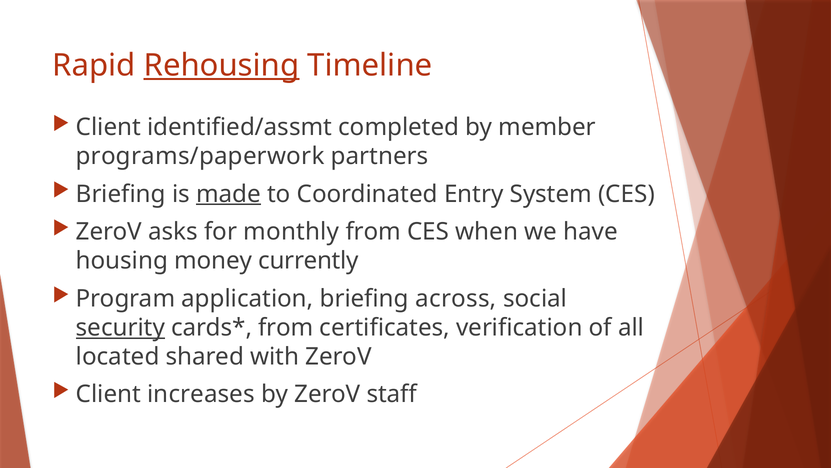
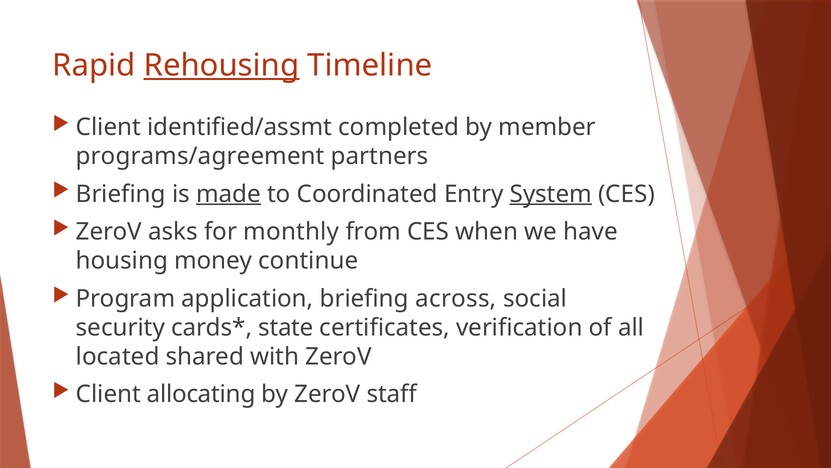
programs/paperwork: programs/paperwork -> programs/agreement (200, 156)
System underline: none -> present (551, 194)
currently: currently -> continue (308, 261)
security underline: present -> none (120, 327)
from: from -> state (286, 327)
increases: increases -> allocating (201, 394)
